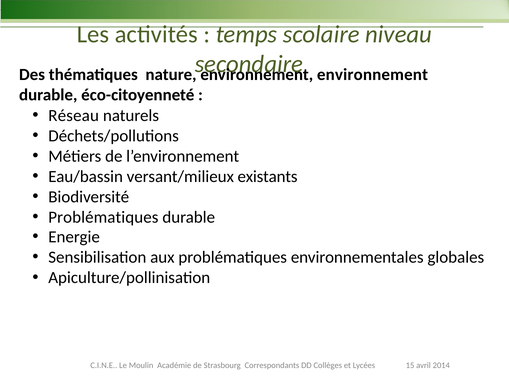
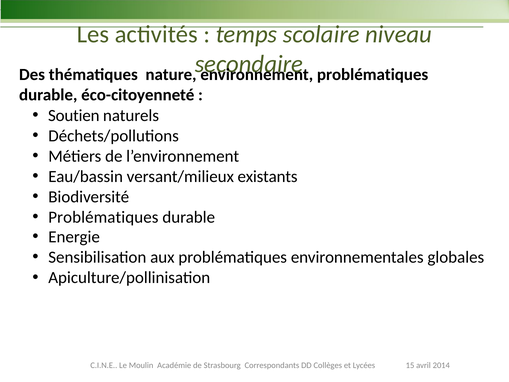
environnement: environnement -> problématiques (373, 75)
Réseau: Réseau -> Soutien (74, 115)
